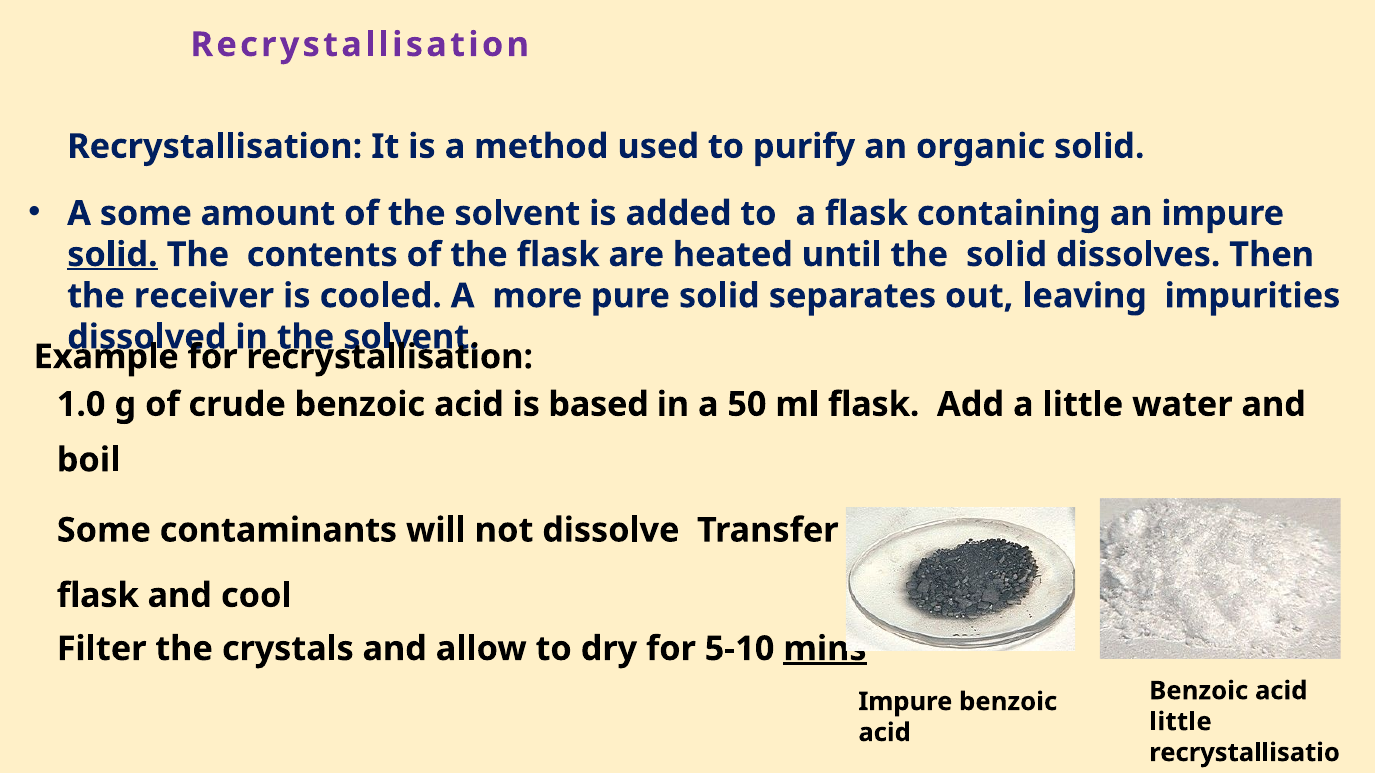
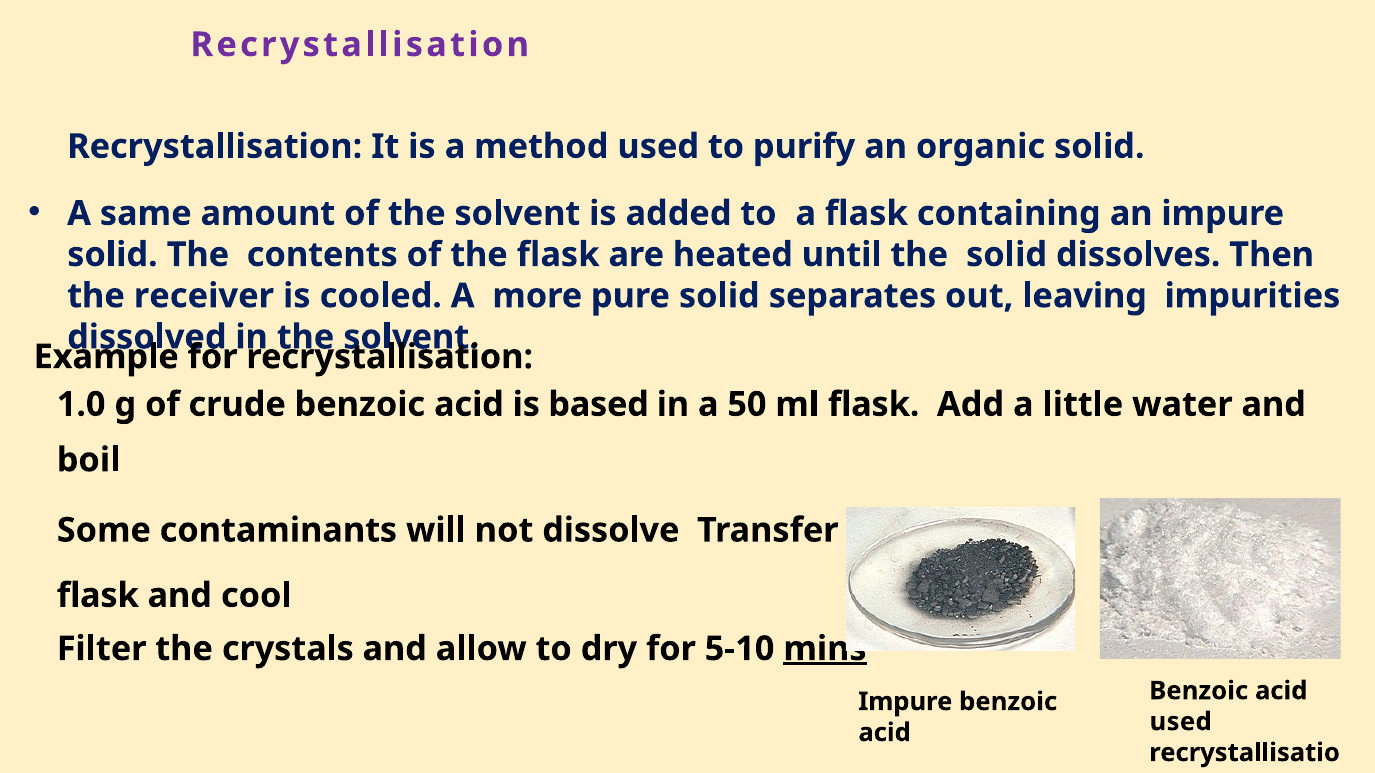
A some: some -> same (146, 214)
solid underline: present -> none (112, 255)
little: little -> used (1181, 722)
